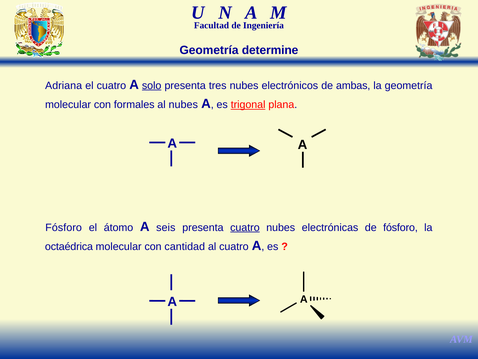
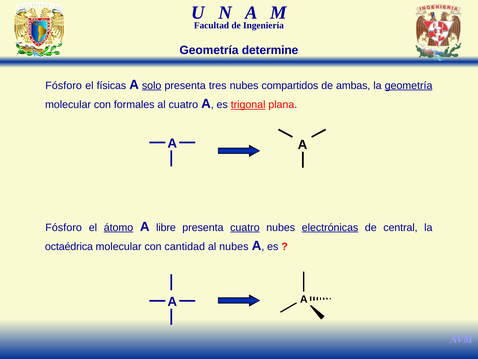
Adriana: Adriana -> Fósforo (64, 85)
el cuatro: cuatro -> físicas (111, 85)
electrónicos: electrónicos -> compartidos (290, 85)
geometría underline: none -> present (409, 85)
al nubes: nubes -> cuatro (183, 104)
átomo underline: none -> present (119, 227)
seis: seis -> libre (166, 227)
electrónicas underline: none -> present (330, 227)
de fósforo: fósforo -> central (400, 227)
al cuatro: cuatro -> nubes (234, 246)
